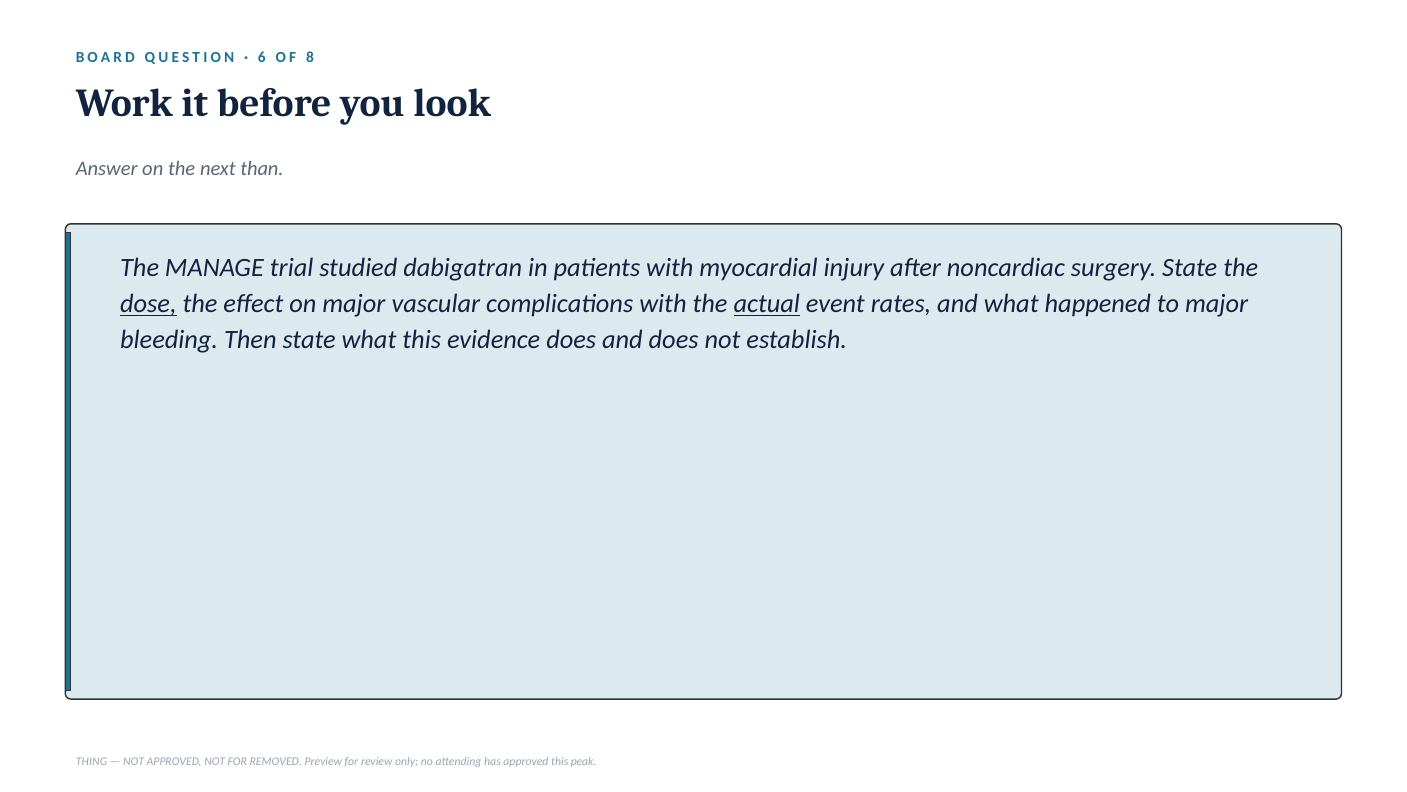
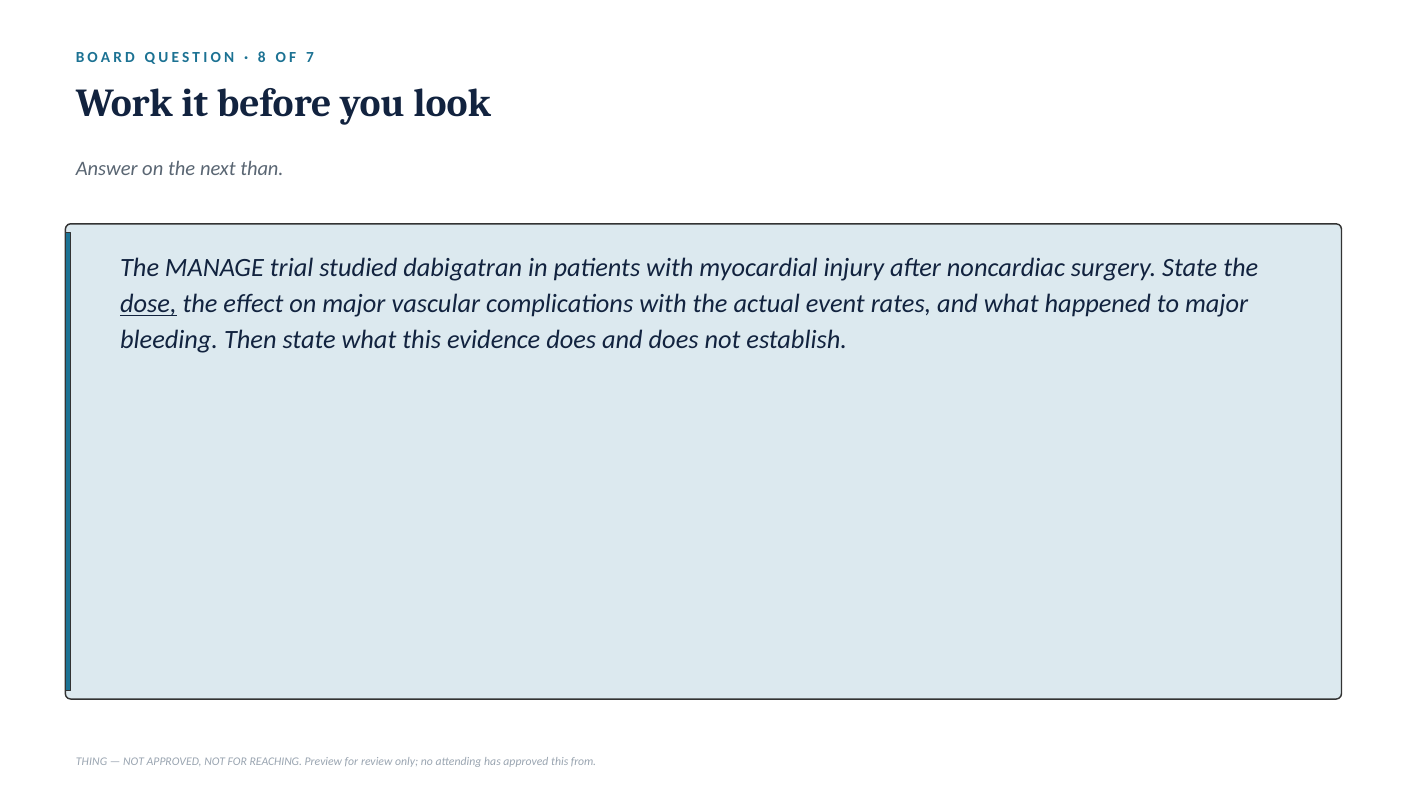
6: 6 -> 8 (262, 57)
8: 8 -> 7 (310, 57)
actual underline: present -> none (767, 304)
REMOVED: REMOVED -> REACHING (276, 761)
peak: peak -> from (584, 761)
